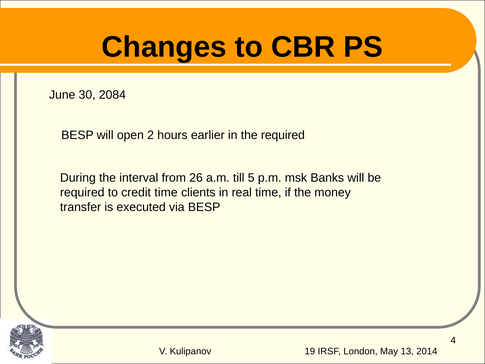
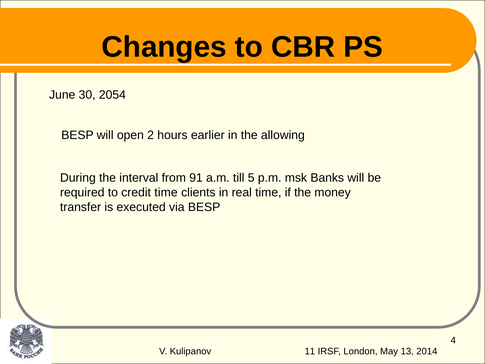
2084: 2084 -> 2054 (112, 95)
the required: required -> allowing (283, 135)
26: 26 -> 91 (196, 178)
19: 19 -> 11 (310, 351)
